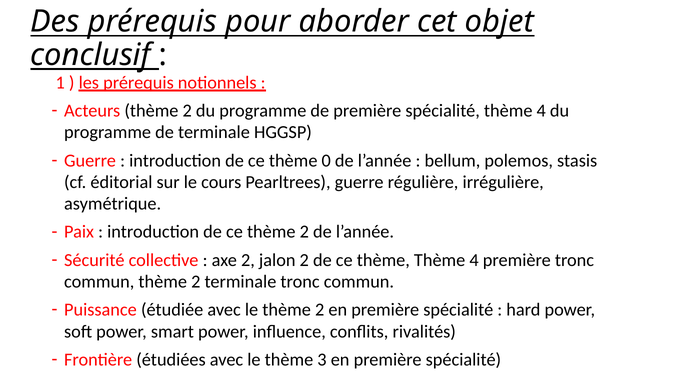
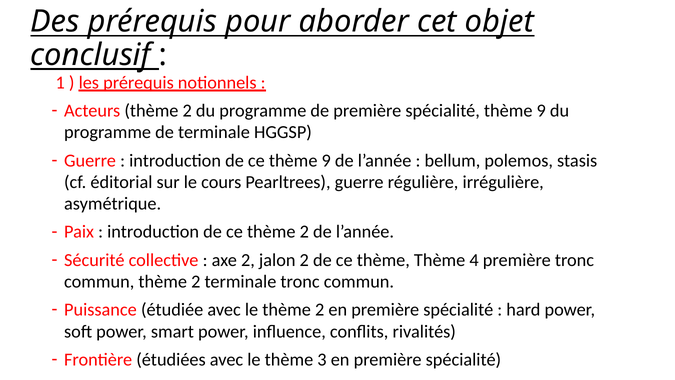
spécialité thème 4: 4 -> 9 (541, 111)
ce thème 0: 0 -> 9 (326, 160)
